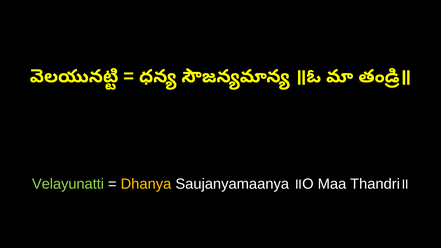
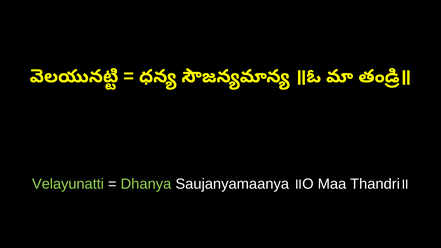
Dhanya colour: yellow -> light green (146, 184)
